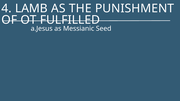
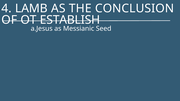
PUNISHMENT: PUNISHMENT -> CONCLUSION (135, 8)
FULFILLED: FULFILLED -> ESTABLISH (70, 20)
